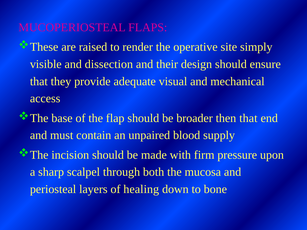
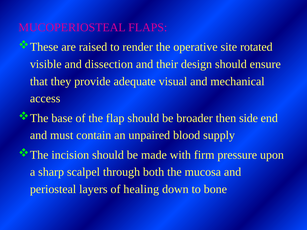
simply: simply -> rotated (256, 47)
then that: that -> side (249, 118)
